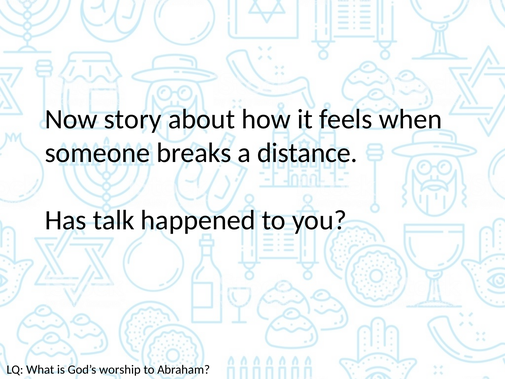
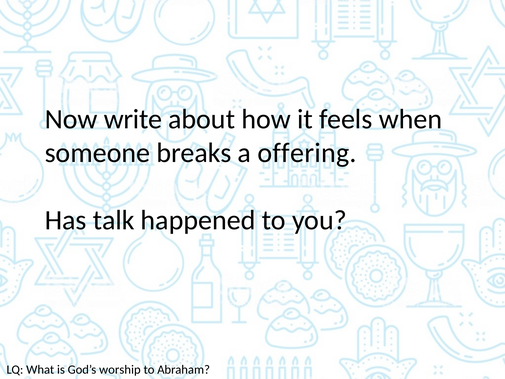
story: story -> write (133, 119)
distance: distance -> offering (307, 153)
